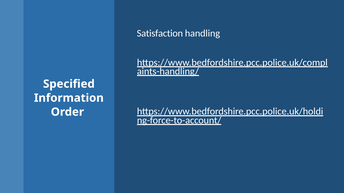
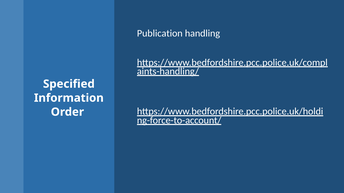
Satisfaction: Satisfaction -> Publication (160, 33)
